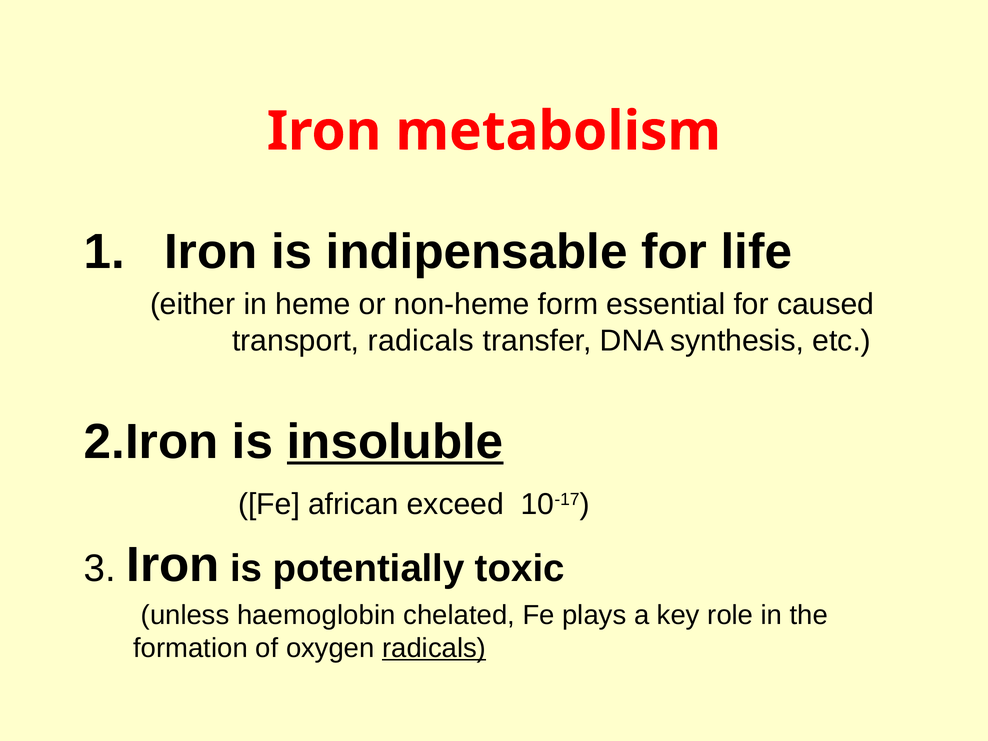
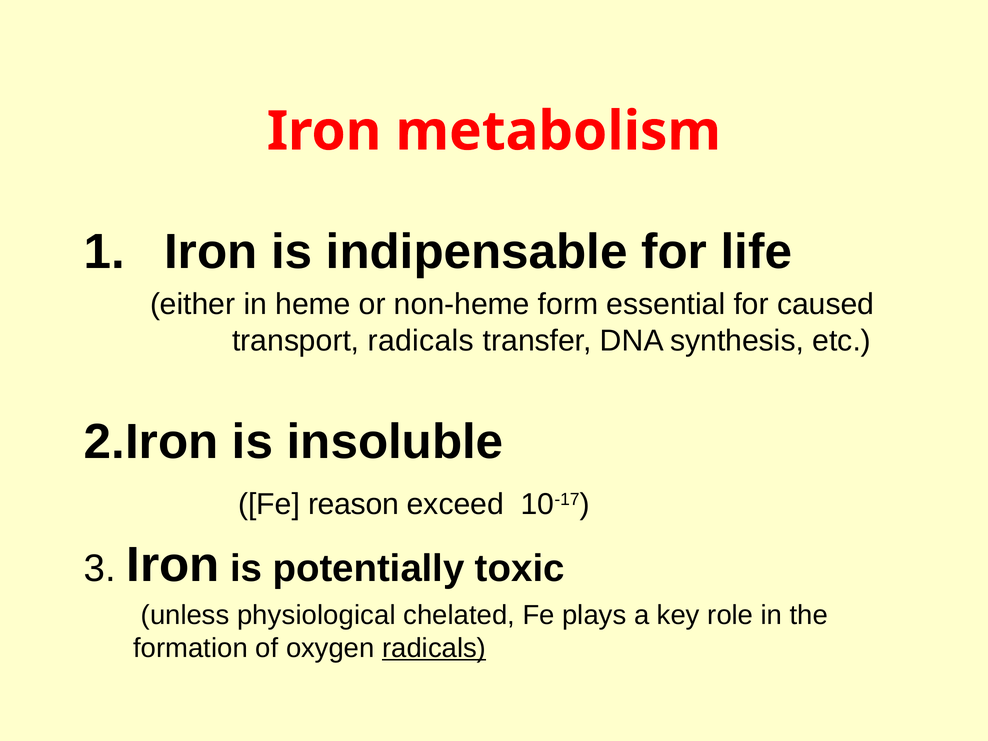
insoluble underline: present -> none (395, 442)
african: african -> reason (353, 504)
haemoglobin: haemoglobin -> physiological (316, 615)
